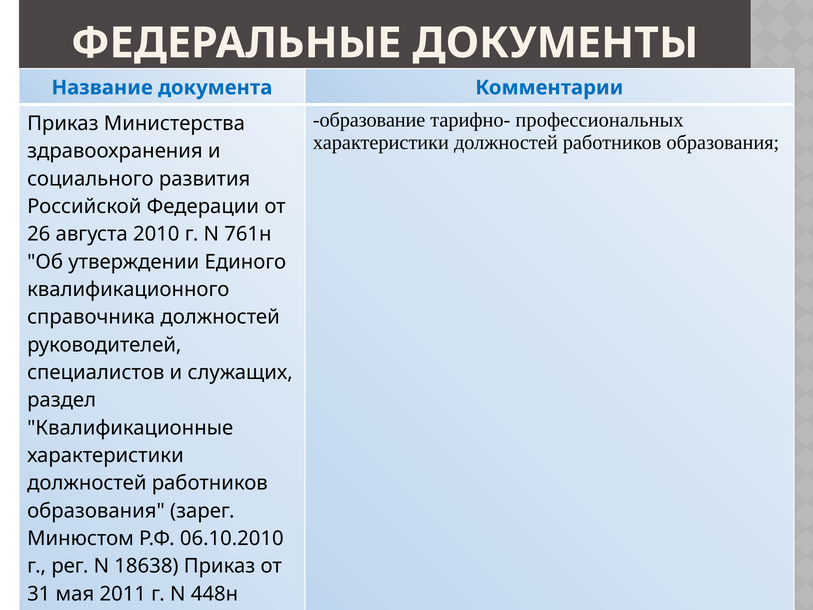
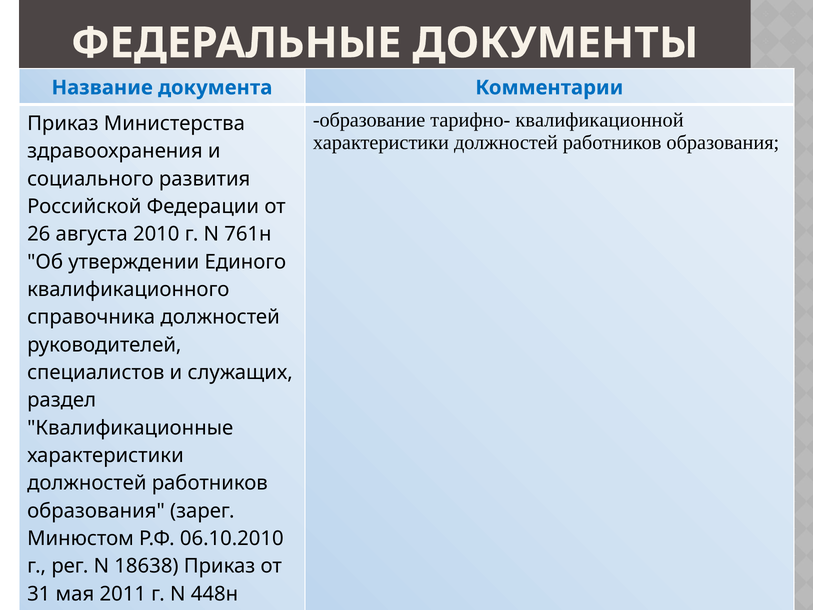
профессиональных: профессиональных -> квалификационной (600, 120)
